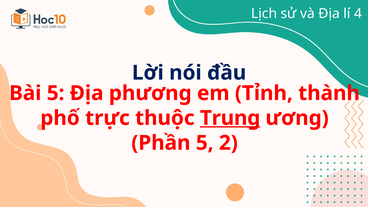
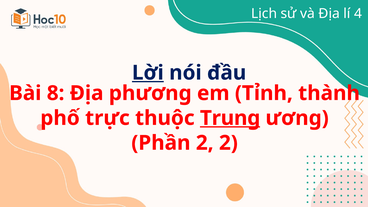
Lời underline: none -> present (148, 73)
Bài 5: 5 -> 8 (56, 93)
Phần 5: 5 -> 2 (205, 143)
